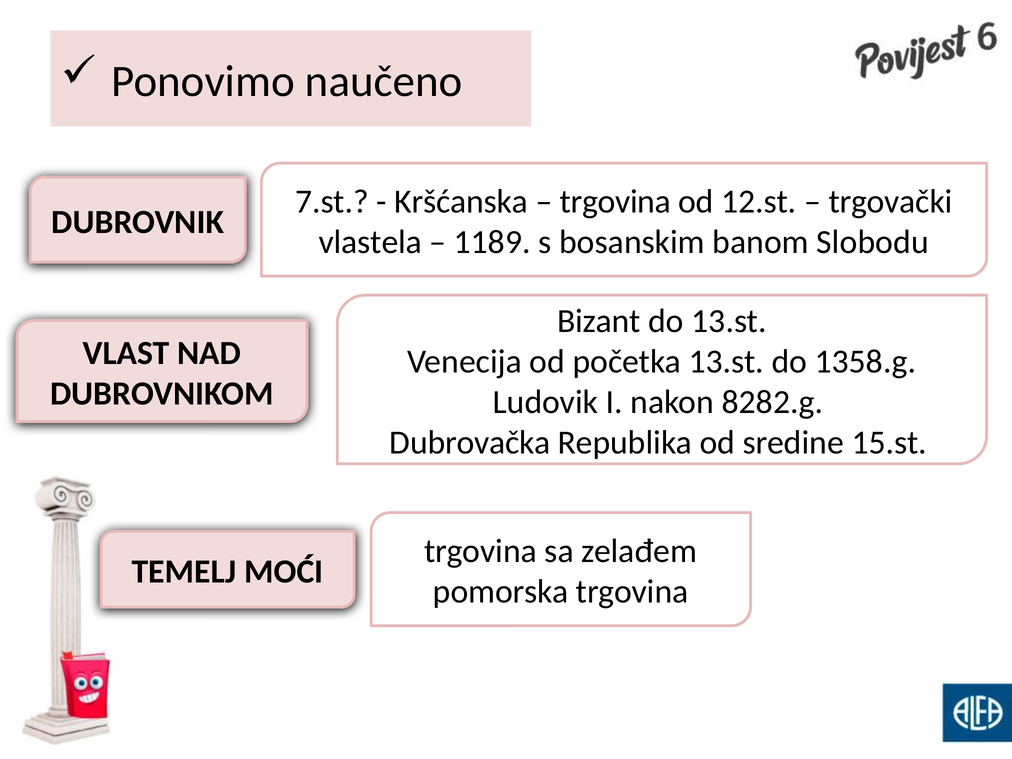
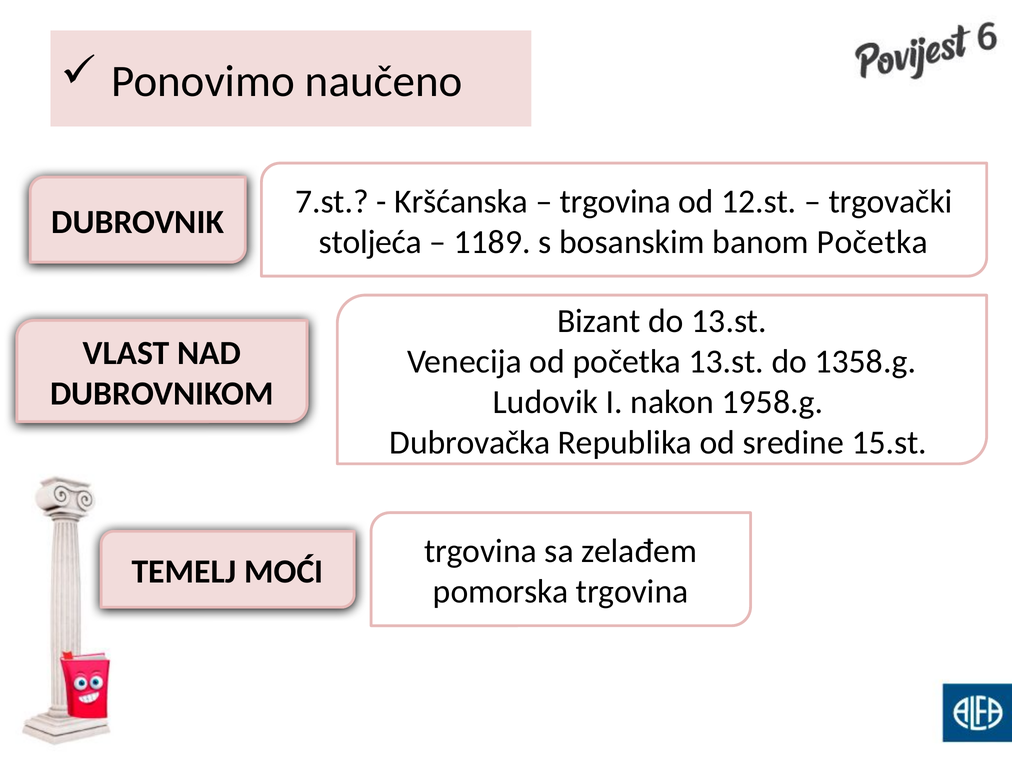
vlastela: vlastela -> stoljeća (370, 242)
banom Slobodu: Slobodu -> Početka (872, 242)
8282.g: 8282.g -> 1958.g (772, 402)
